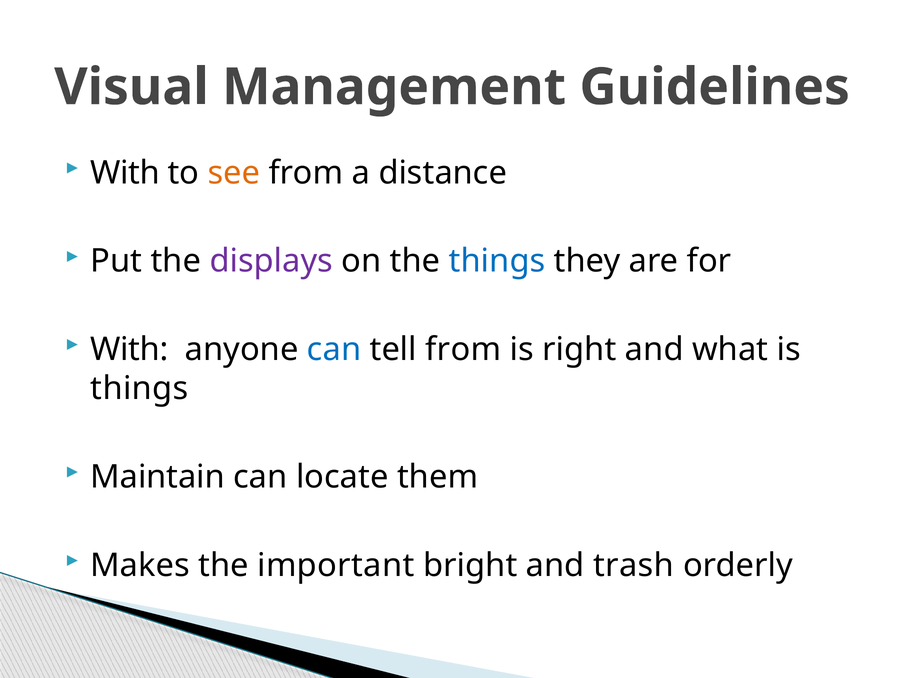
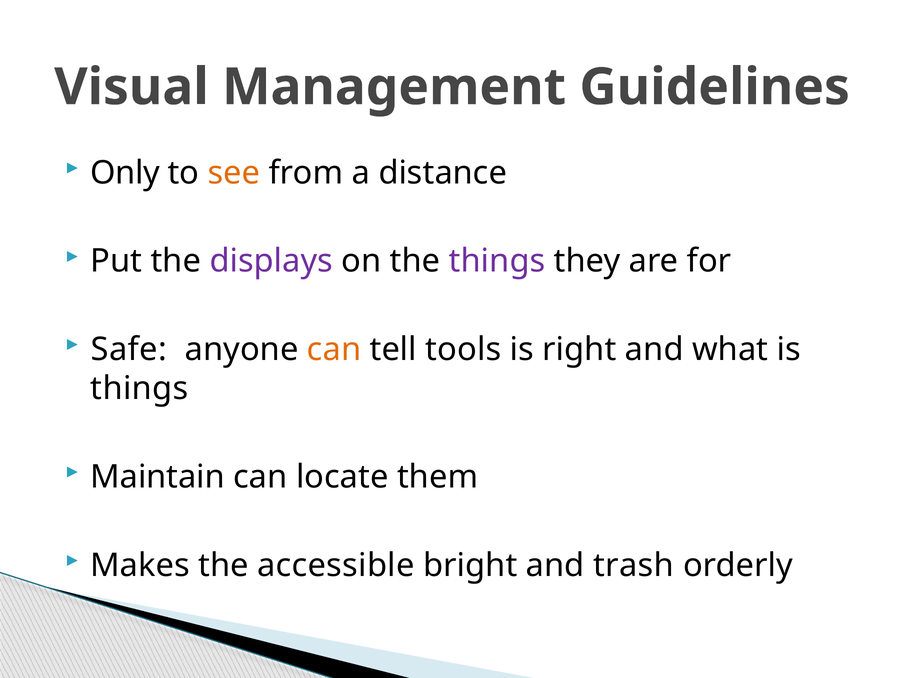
With: With -> Only (125, 173)
things colour: blue -> purple (497, 261)
With: With -> Safe (129, 350)
can colour: blue -> orange (334, 350)
tell from: from -> tools (463, 350)
important: important -> accessible (336, 566)
